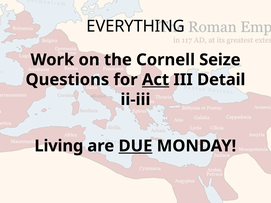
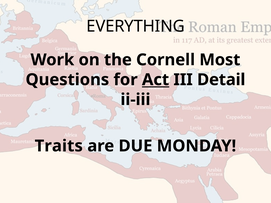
Seize: Seize -> Most (220, 60)
Living: Living -> Traits (59, 146)
DUE underline: present -> none (135, 146)
